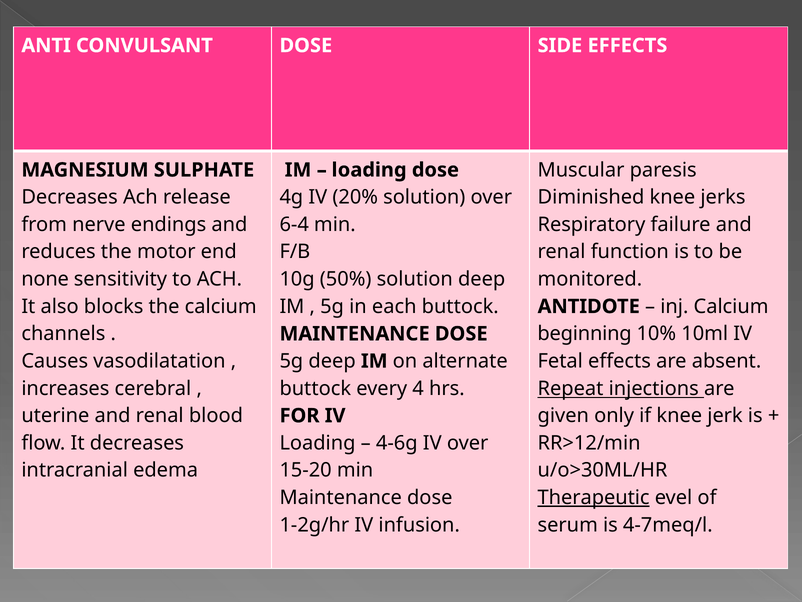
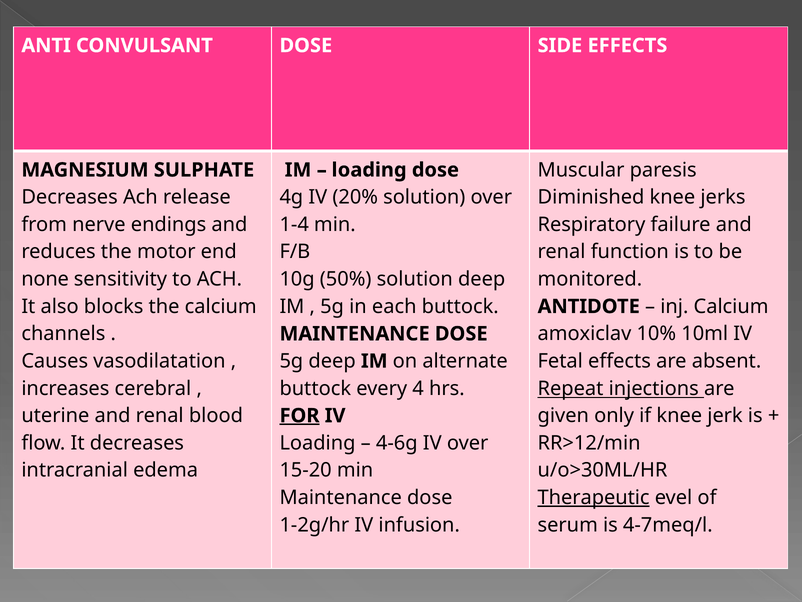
6-4: 6-4 -> 1-4 (294, 224)
beginning: beginning -> amoxiclav (585, 334)
FOR underline: none -> present (300, 415)
